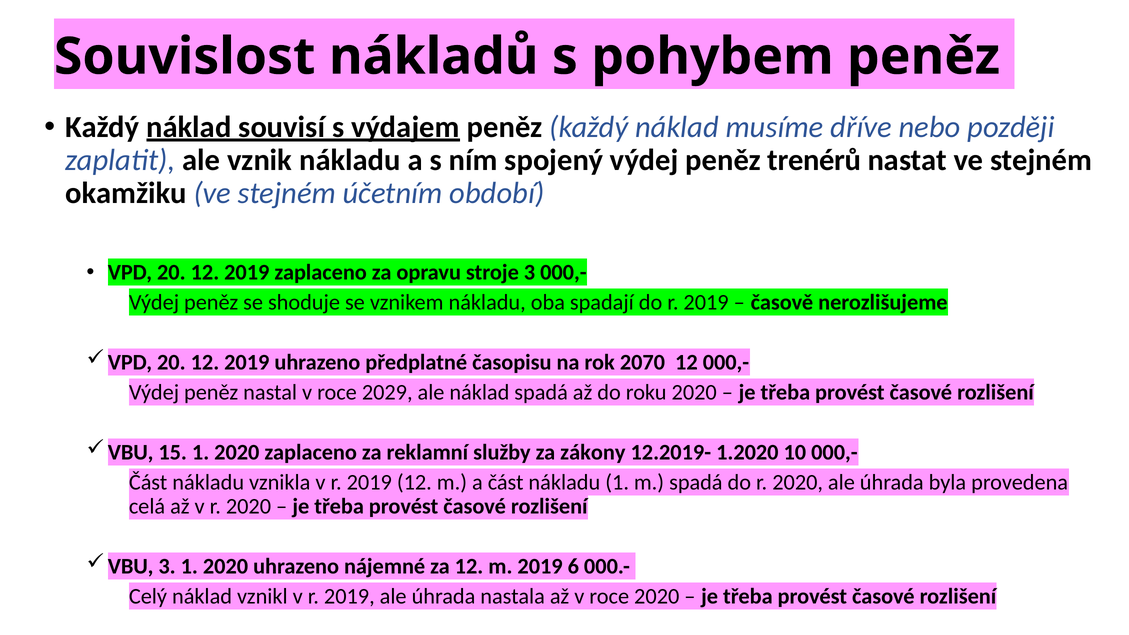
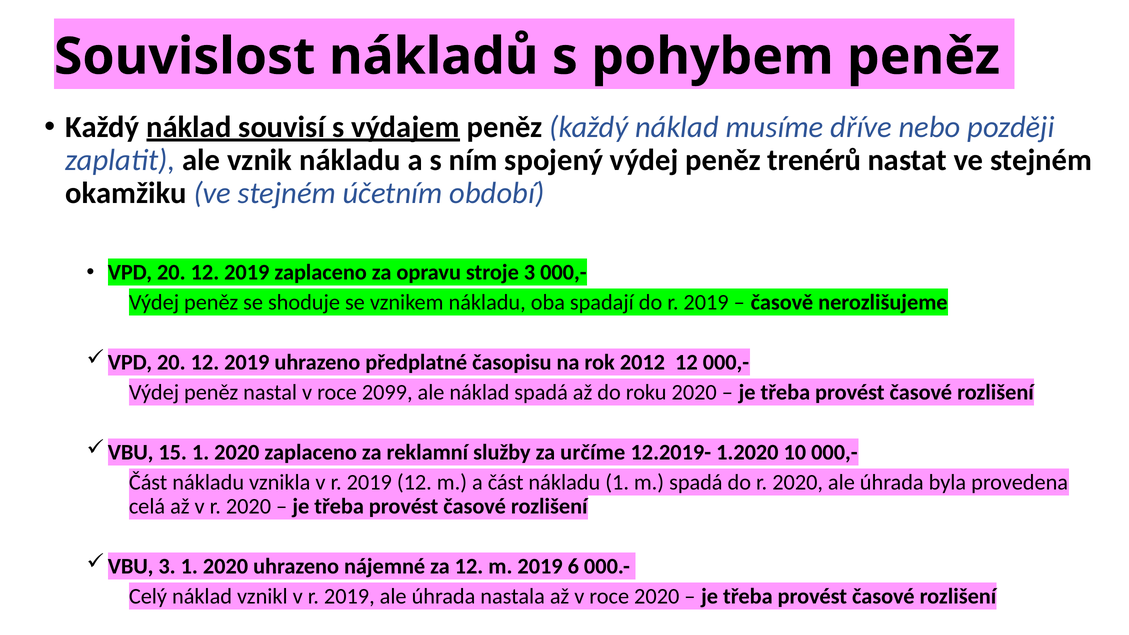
2070: 2070 -> 2012 (642, 362)
2029: 2029 -> 2099 (387, 392)
zákony: zákony -> určíme (593, 452)
